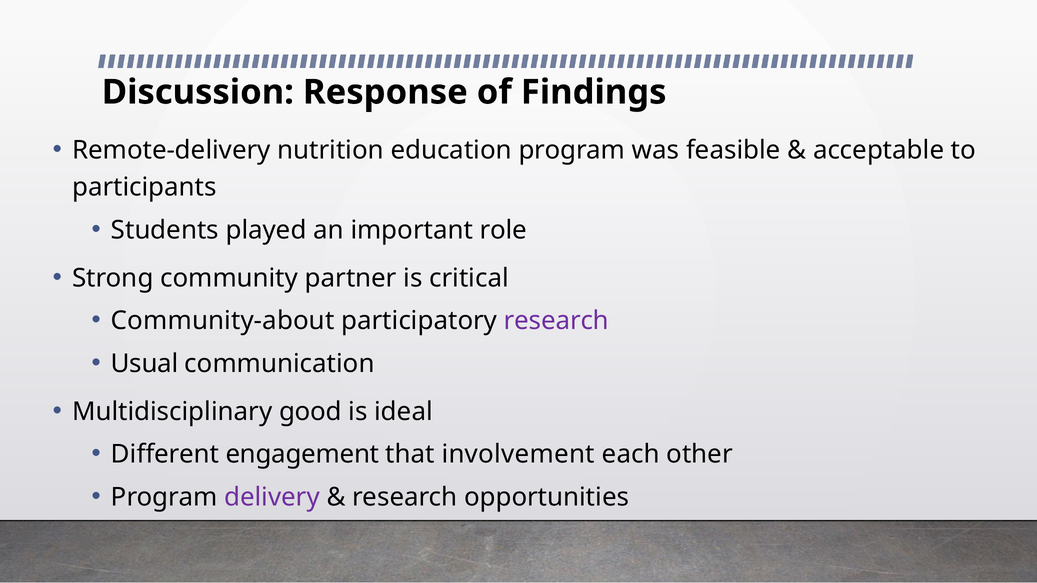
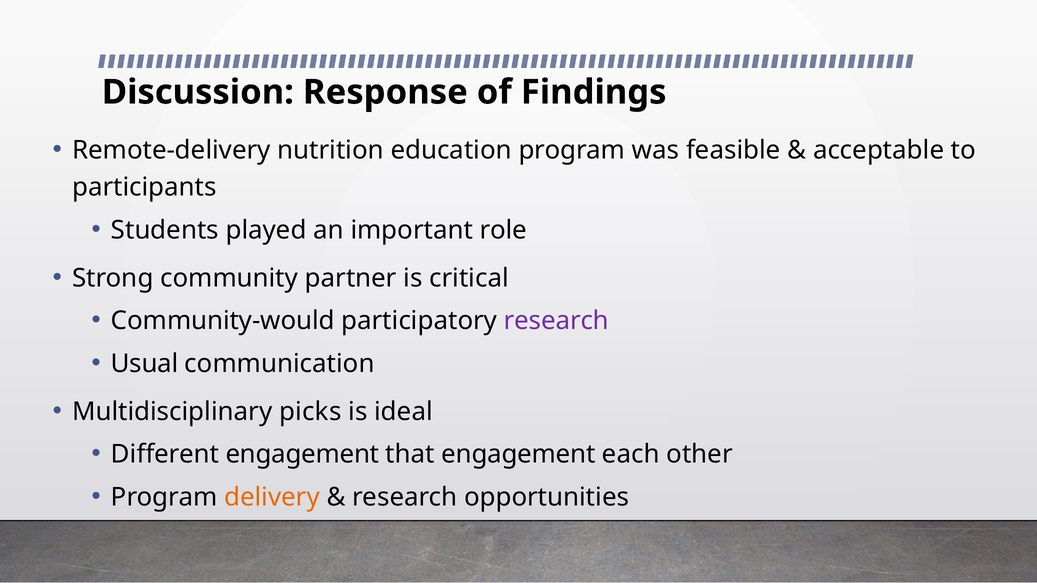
Community-about: Community-about -> Community-would (223, 321)
good: good -> picks (310, 412)
that involvement: involvement -> engagement (518, 455)
delivery colour: purple -> orange (272, 497)
